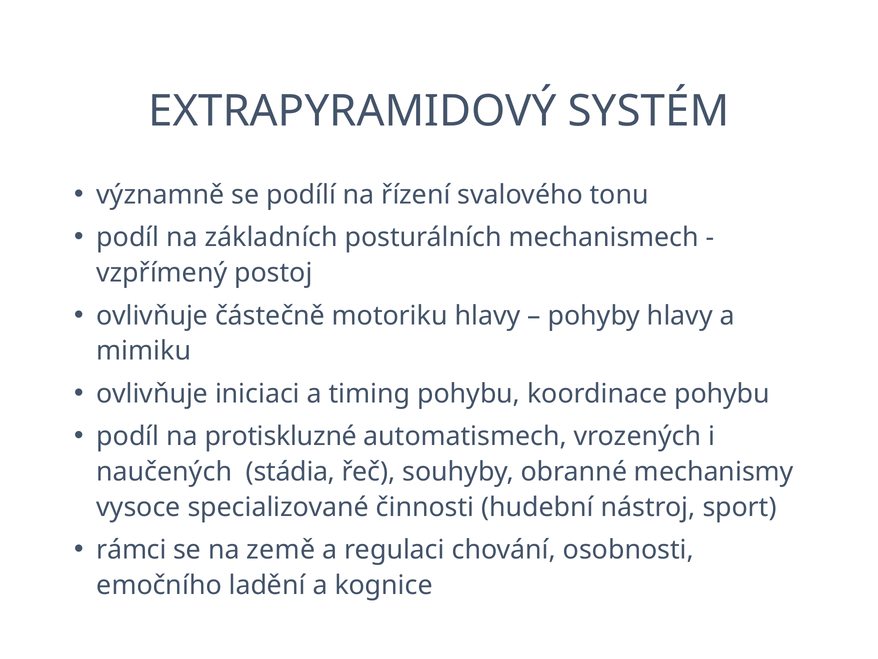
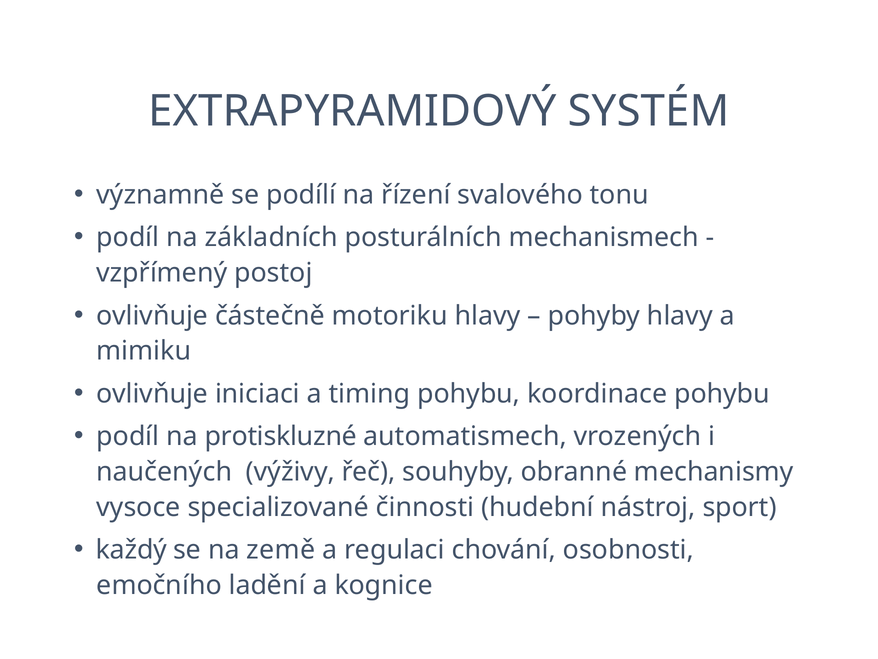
stádia: stádia -> výživy (290, 472)
rámci: rámci -> každý (131, 550)
